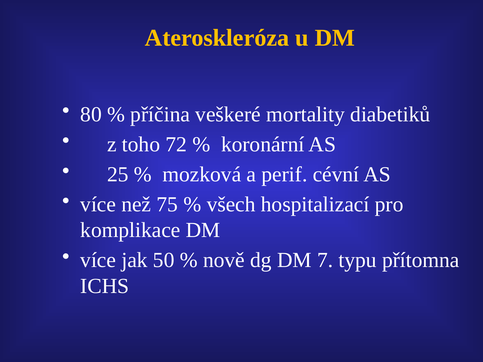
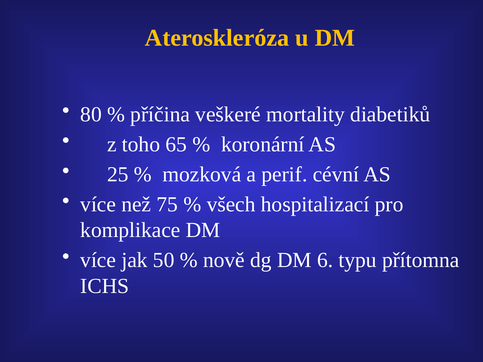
72: 72 -> 65 (176, 144)
7: 7 -> 6 (325, 260)
